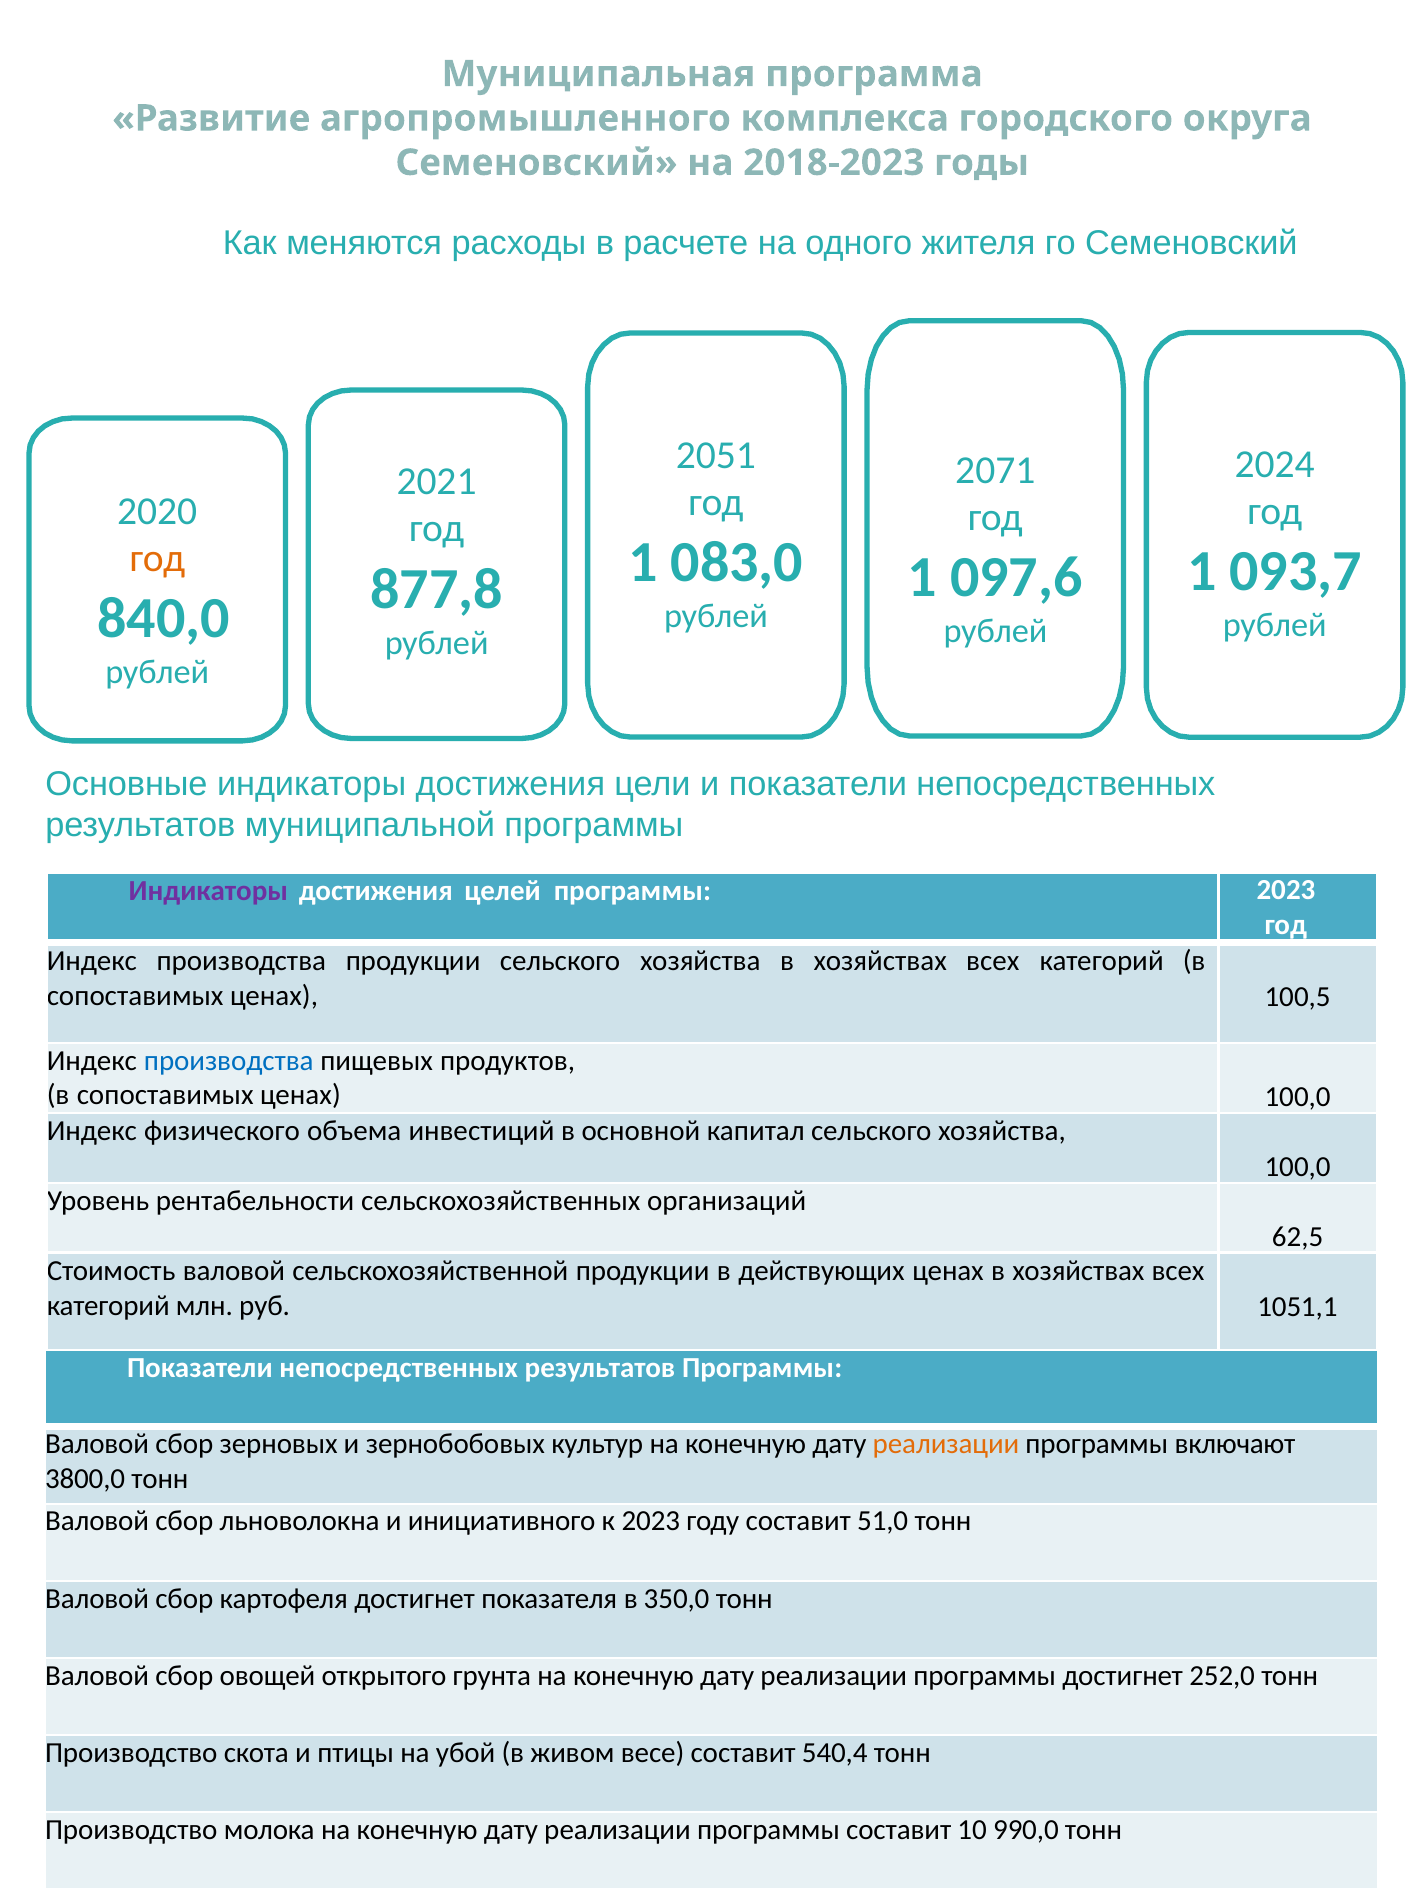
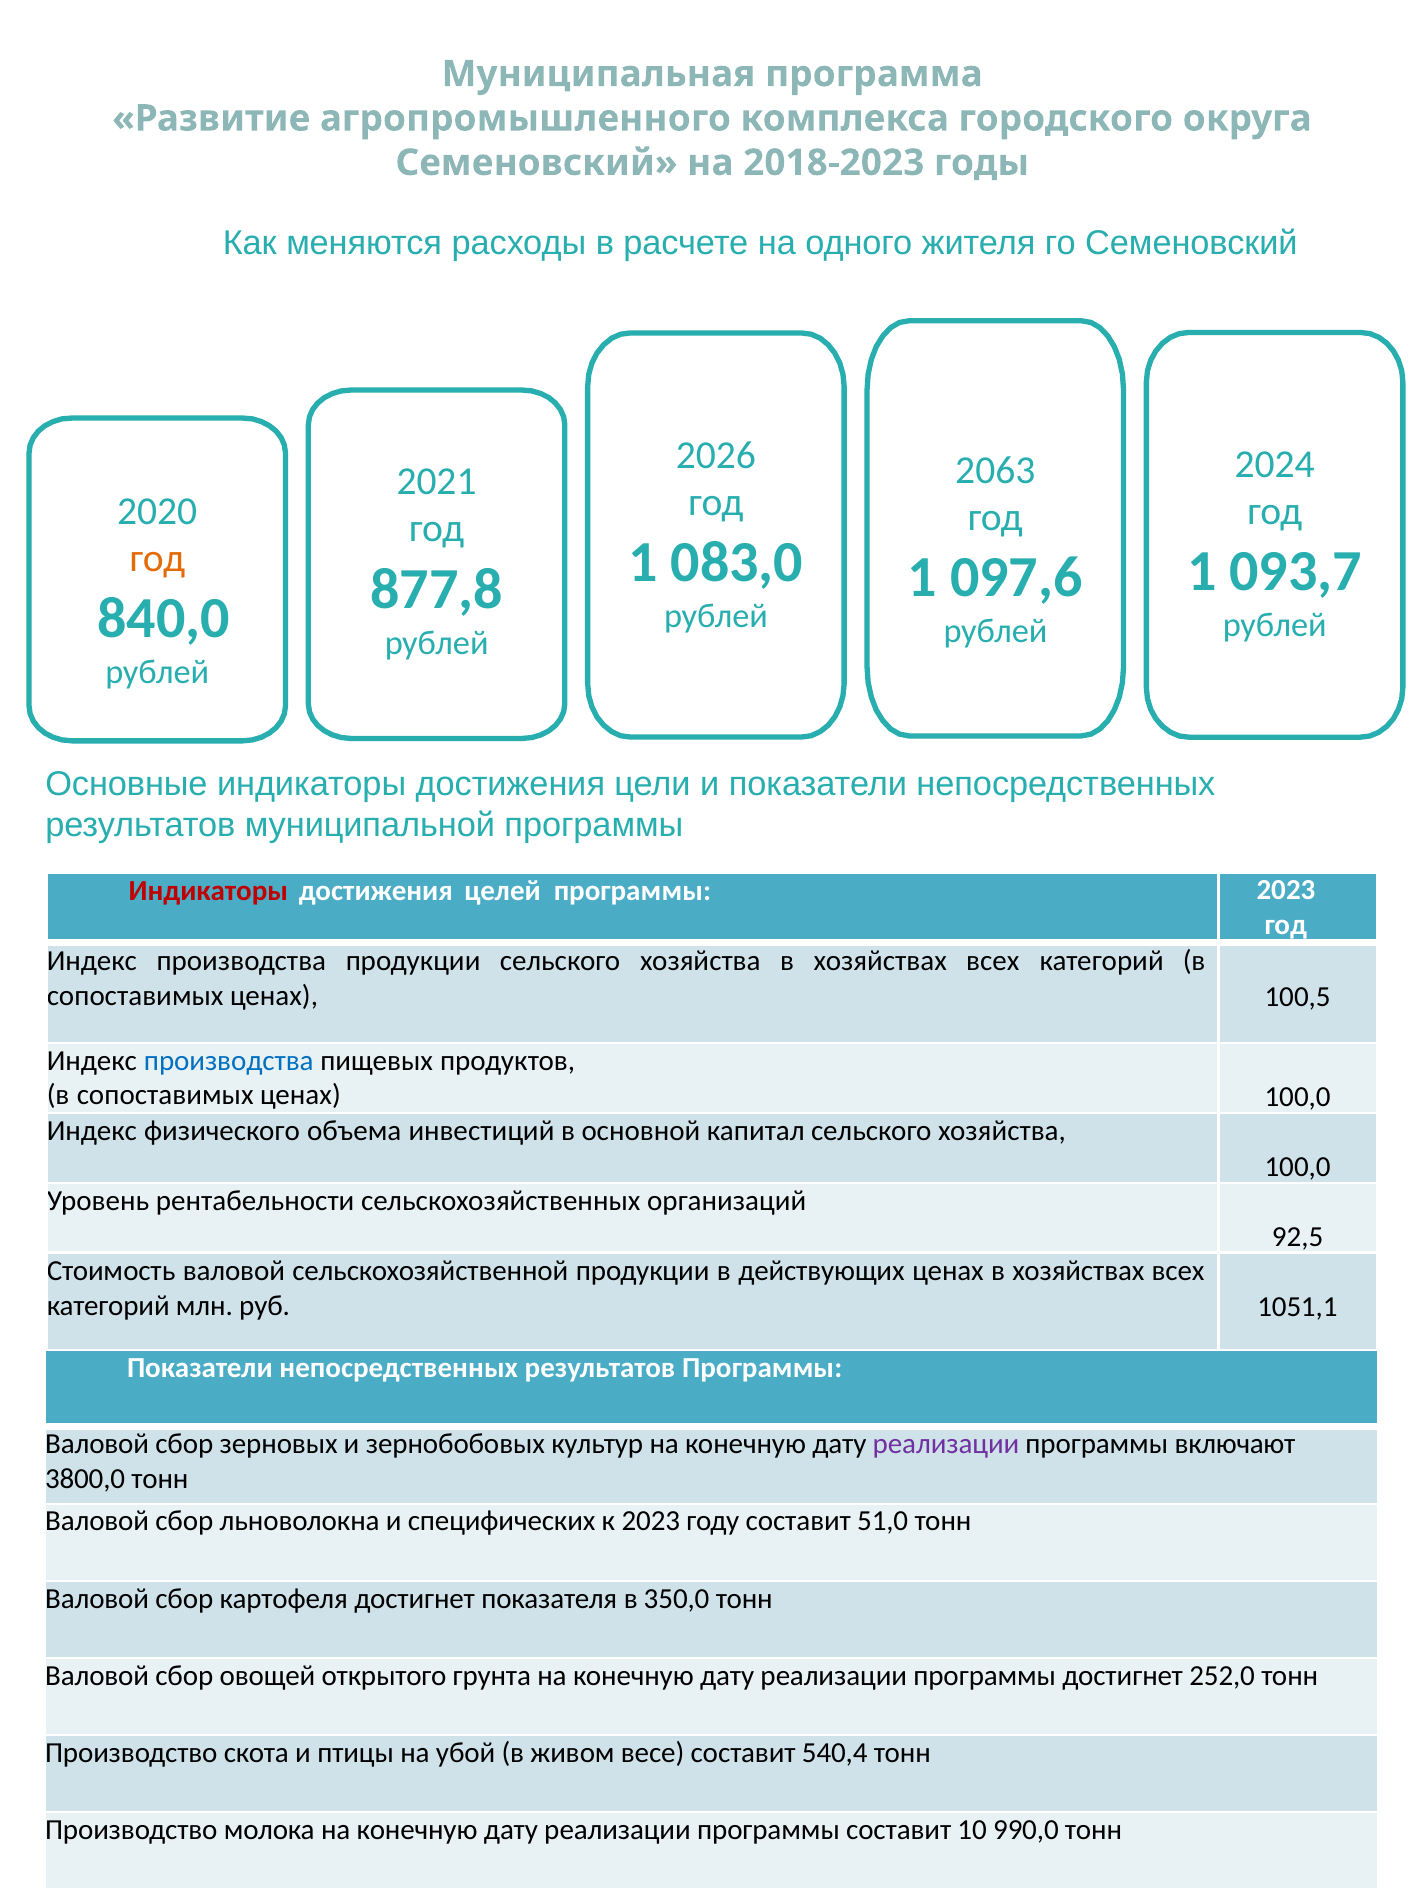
2051: 2051 -> 2026 (716, 455)
2071: 2071 -> 2063 (995, 470)
Индикаторы colour: purple -> red (208, 891)
62,5: 62,5 -> 92,5 (1298, 1237)
реализации colour: orange -> purple (946, 1444)
инициативного: инициативного -> специфических (502, 1521)
